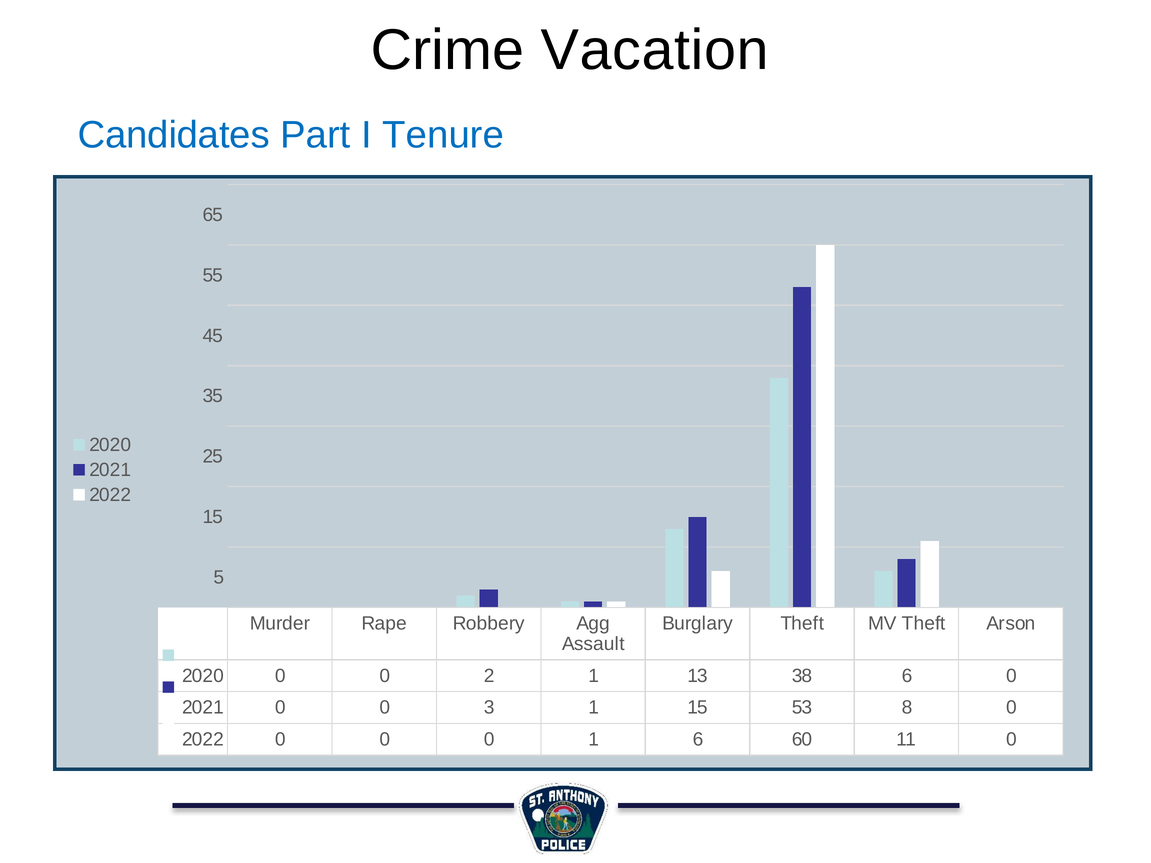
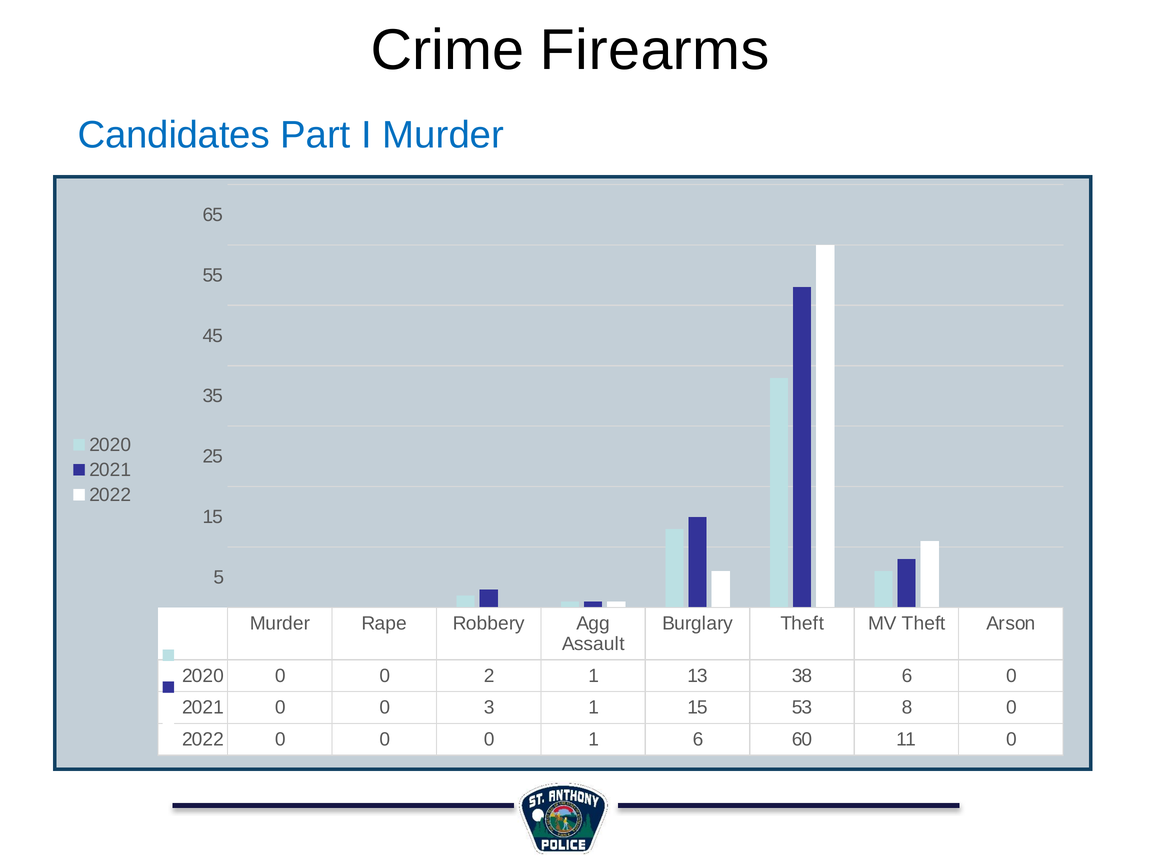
Vacation: Vacation -> Firearms (655, 50)
I Tenure: Tenure -> Murder (443, 135)
